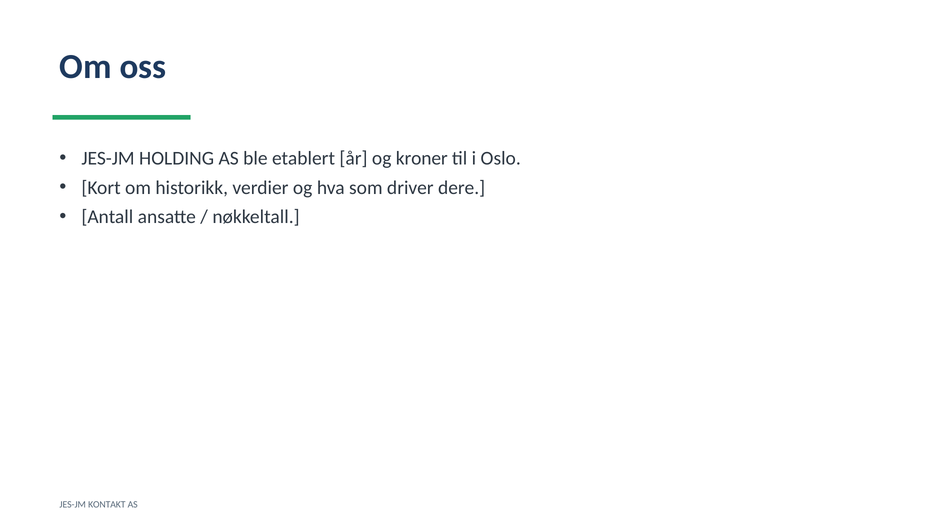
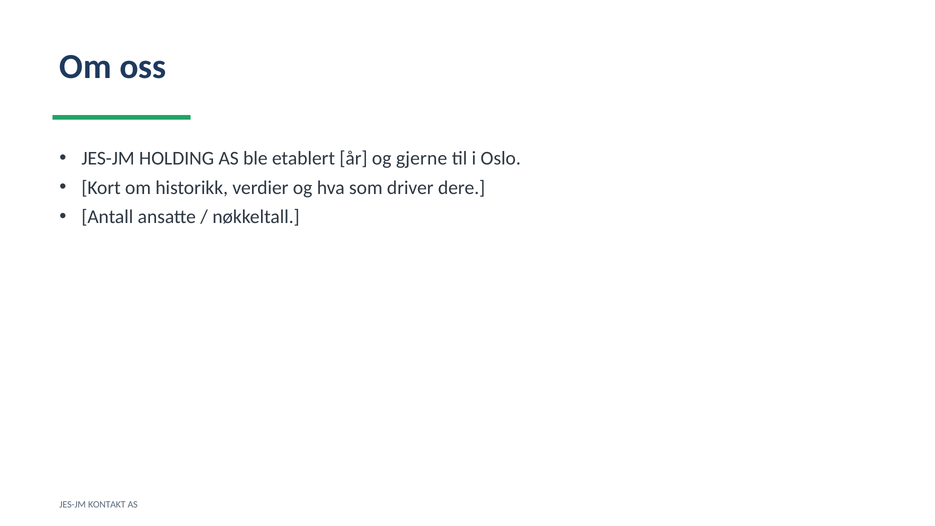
kroner: kroner -> gjerne (422, 158)
